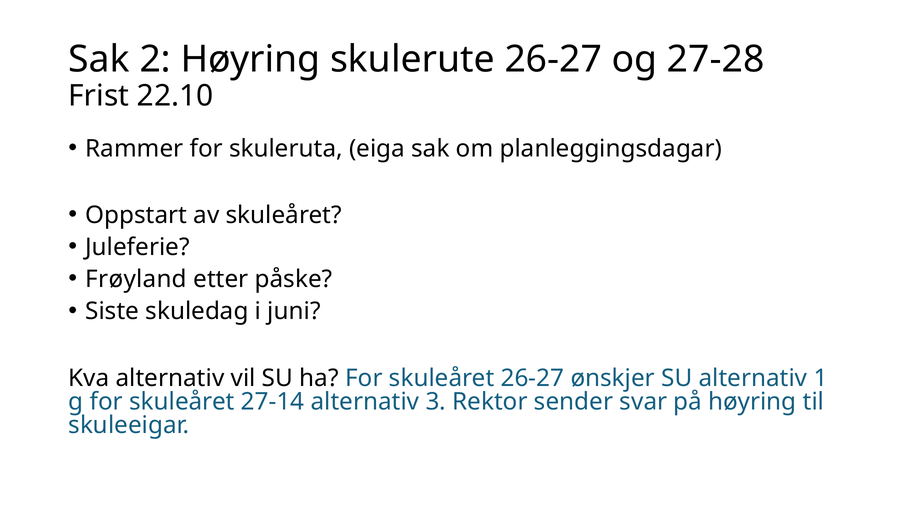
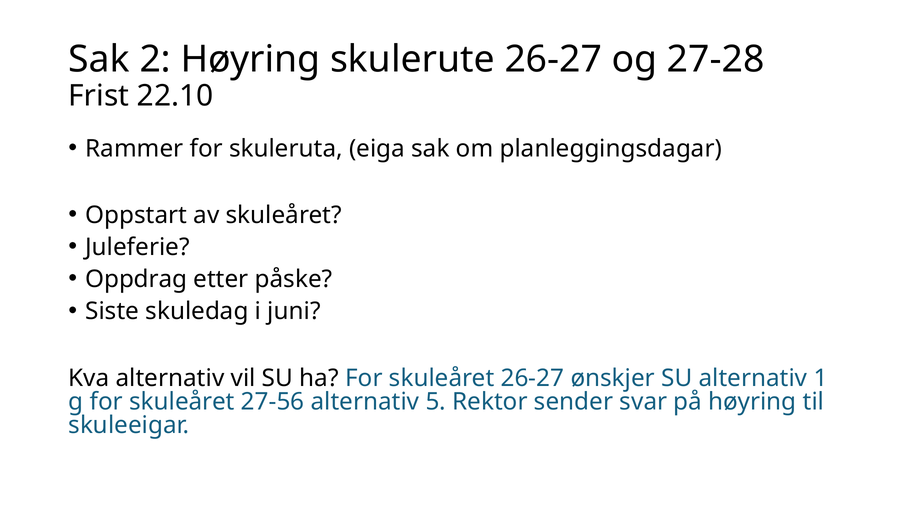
Frøyland: Frøyland -> Oppdrag (136, 279)
27-14: 27-14 -> 27-56 (273, 402)
3: 3 -> 5 (436, 402)
